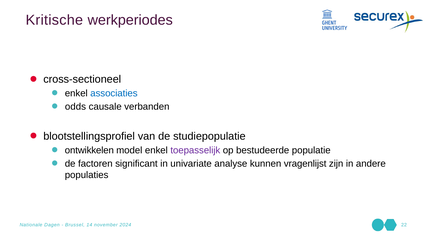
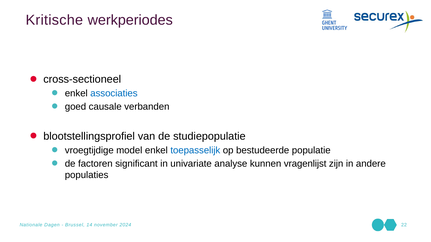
odds: odds -> goed (76, 107)
ontwikkelen: ontwikkelen -> vroegtijdige (89, 150)
toepasselijk colour: purple -> blue (195, 150)
